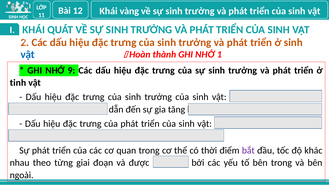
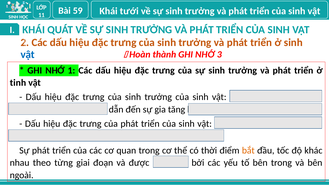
12: 12 -> 59 (78, 11)
vàng: vàng -> tưới (129, 11)
NHỚ 1: 1 -> 3 (219, 54)
NHỚ 9: 9 -> 1 (71, 70)
bắt colour: purple -> orange (248, 151)
